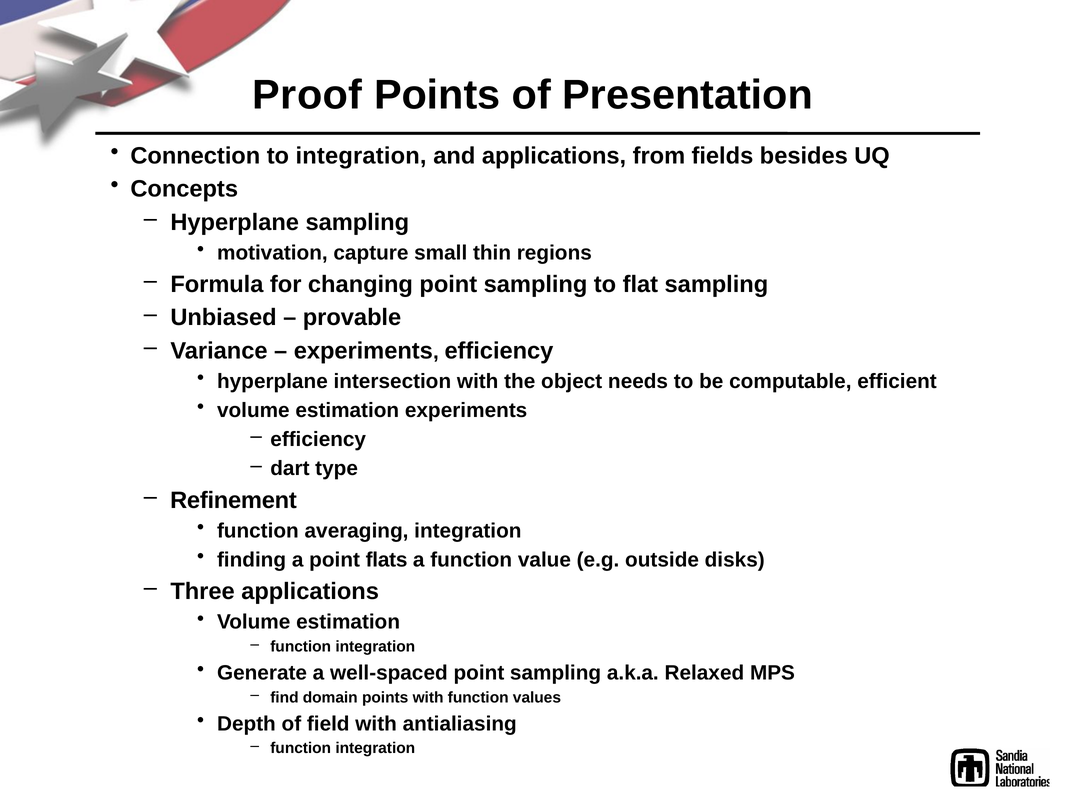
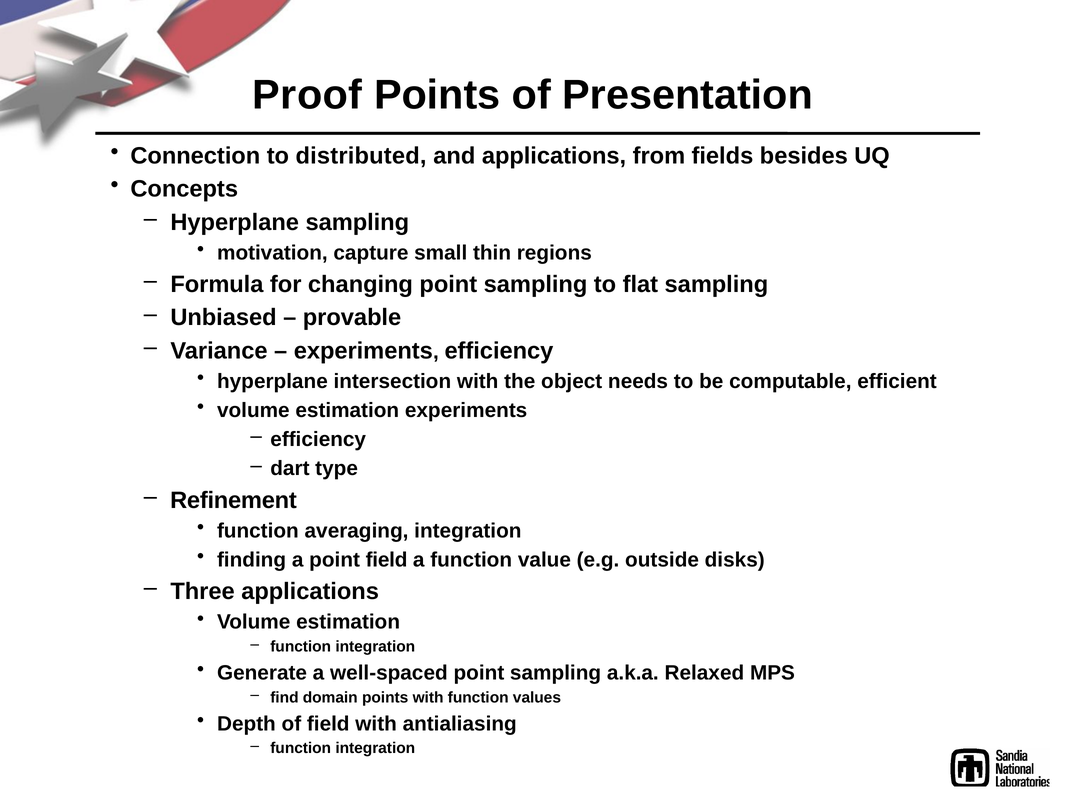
to integration: integration -> distributed (361, 156)
point flats: flats -> field (387, 560)
